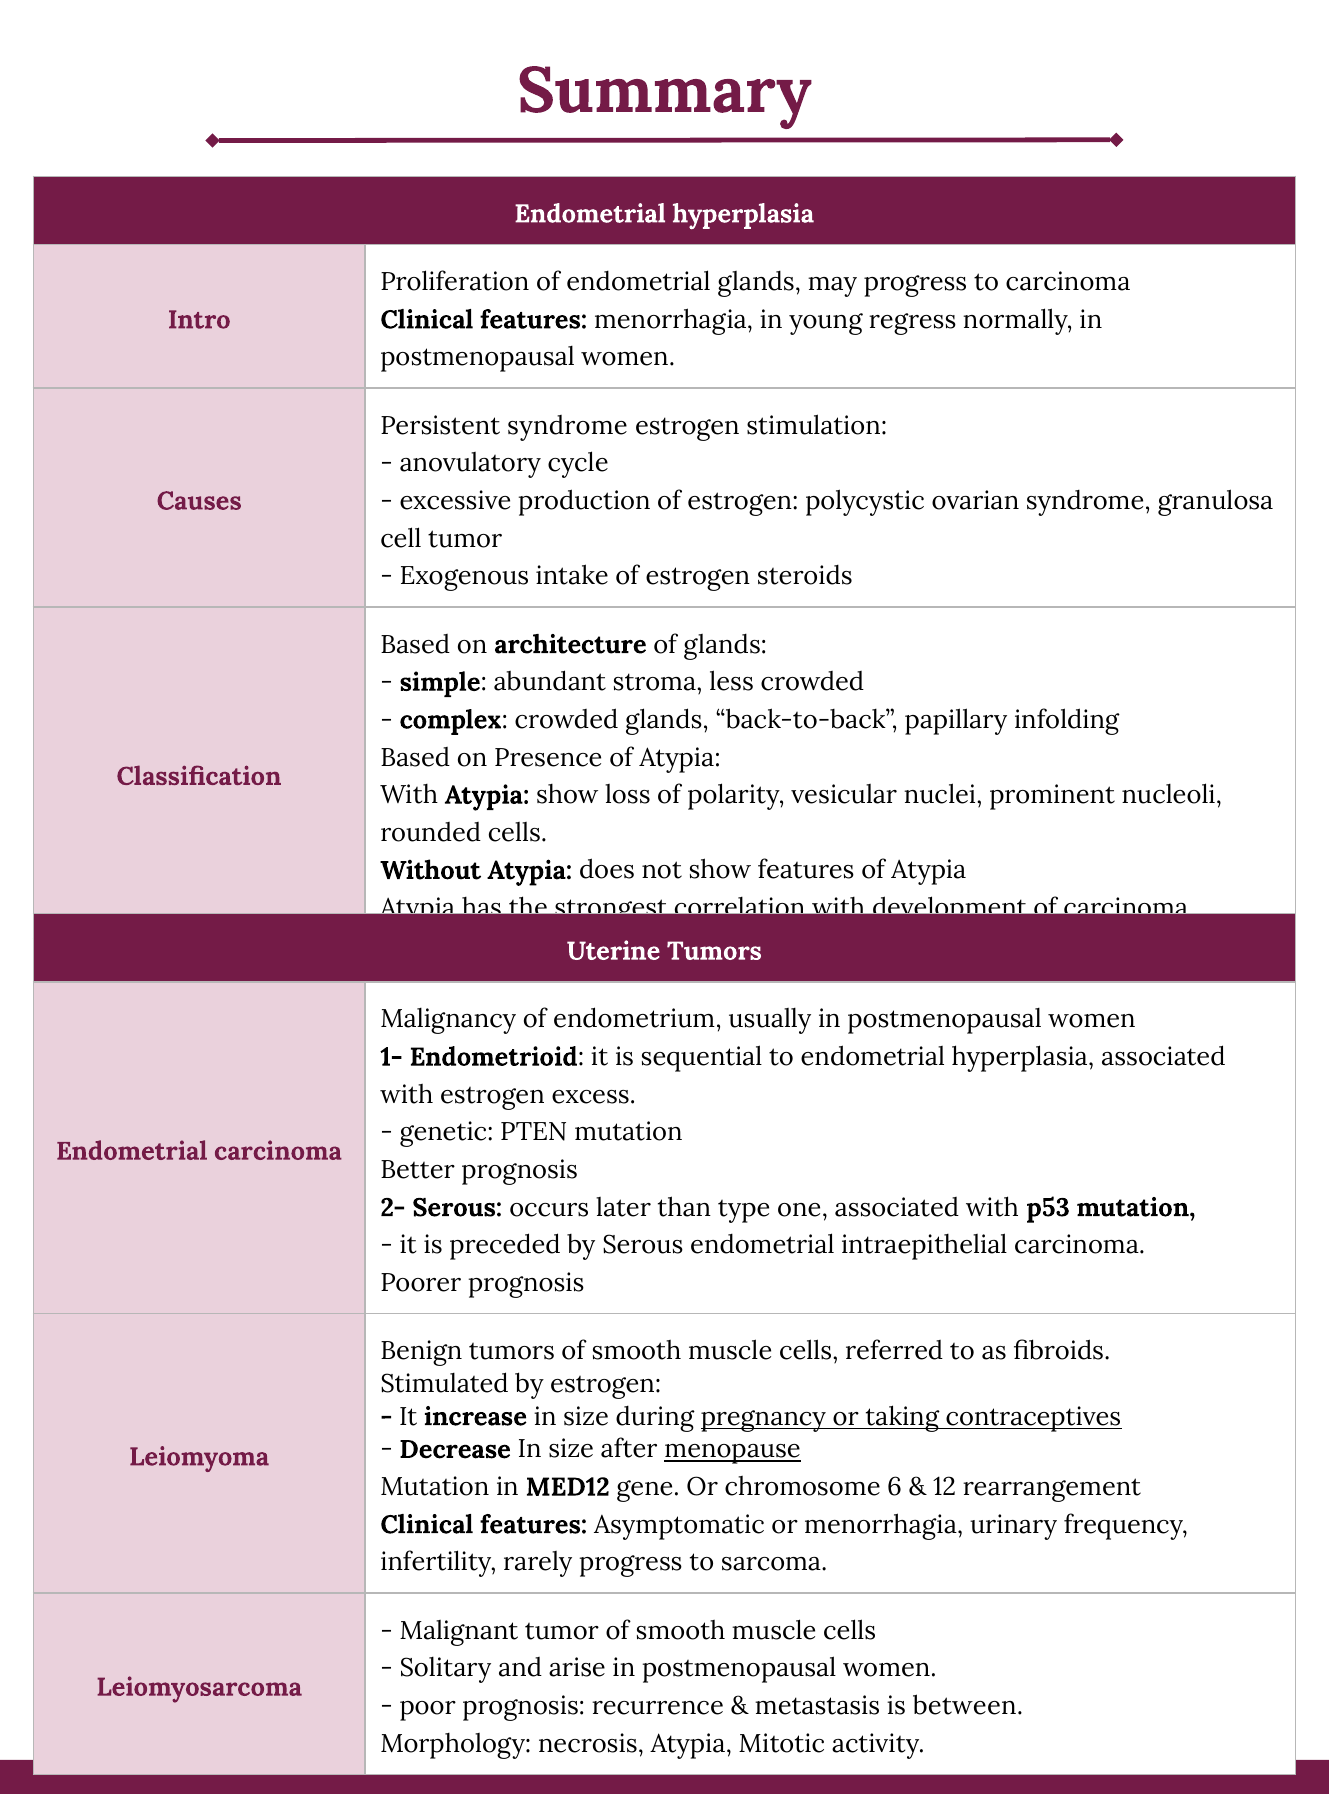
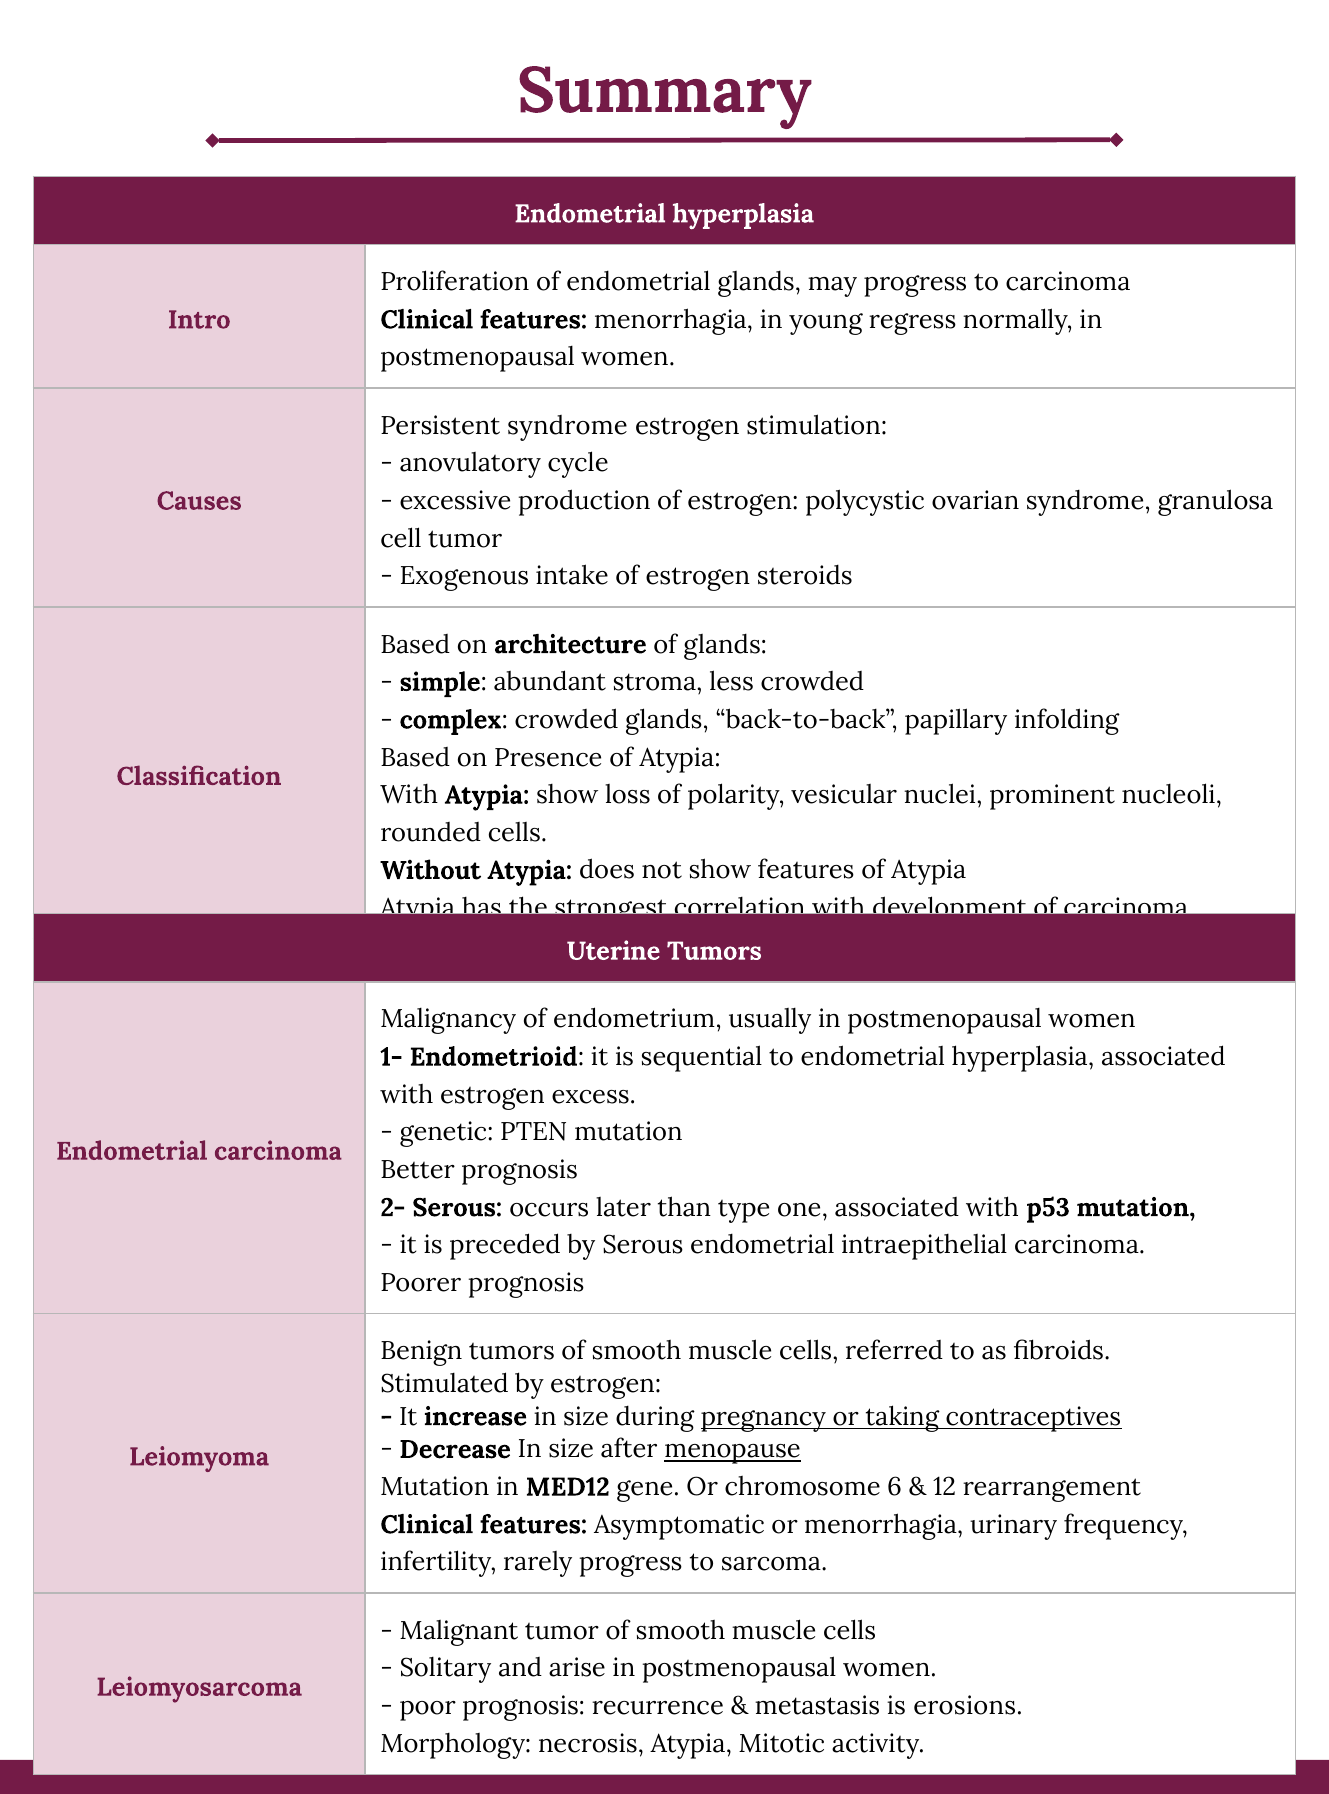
between: between -> erosions (968, 1706)
